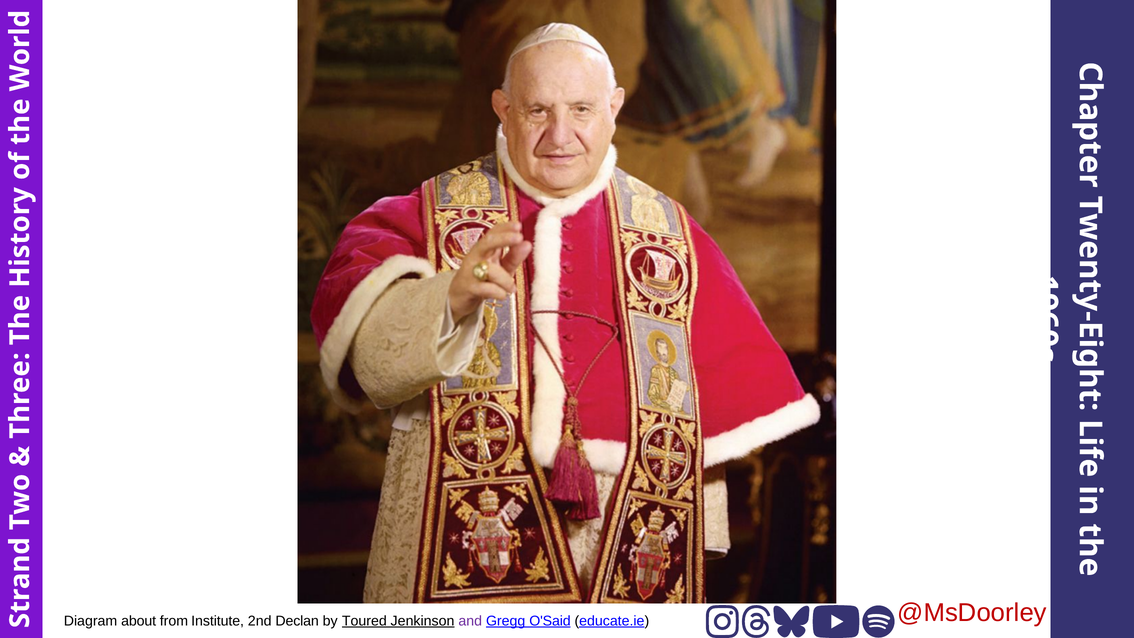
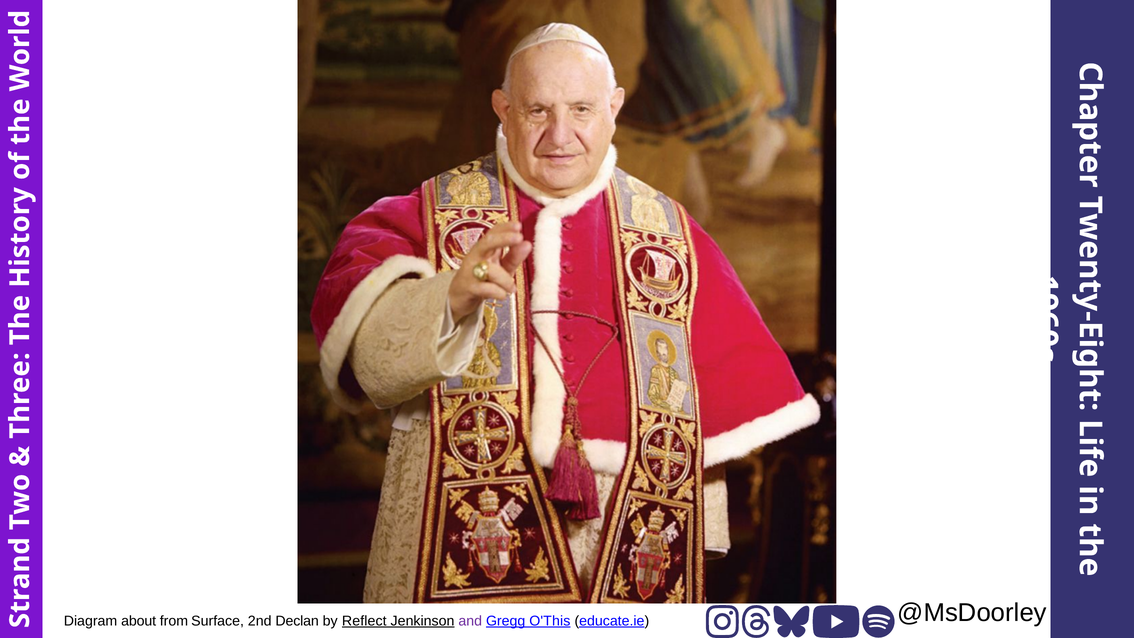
Institute: Institute -> Surface (218, 621)
Toured: Toured -> Reflect (364, 621)
O'Said: O'Said -> O'This (550, 621)
@MsDoorley colour: red -> black (972, 613)
